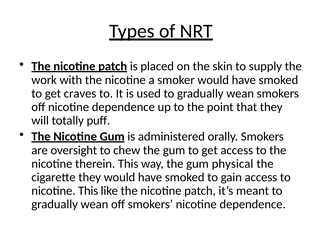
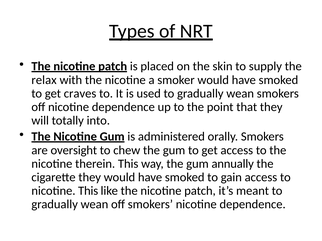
work: work -> relax (44, 80)
puff: puff -> into (98, 121)
physical: physical -> annually (233, 164)
